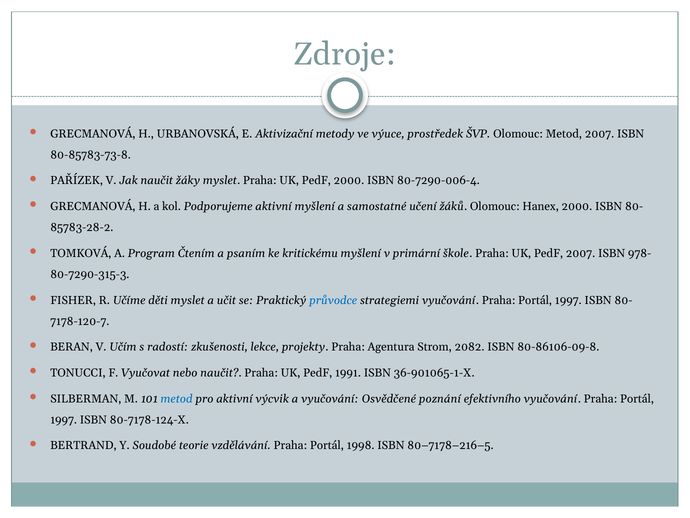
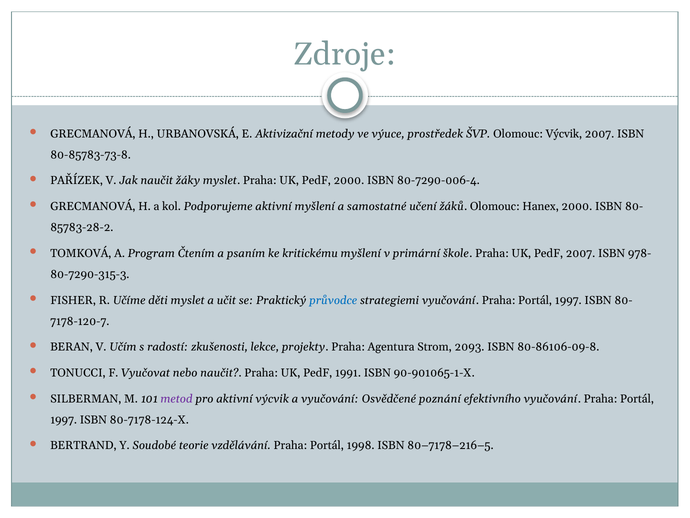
Olomouc Metod: Metod -> Výcvik (564, 134)
2082: 2082 -> 2093 (470, 347)
36-901065-1-X: 36-901065-1-X -> 90-901065-1-X (434, 373)
metod colour: blue -> purple (177, 398)
